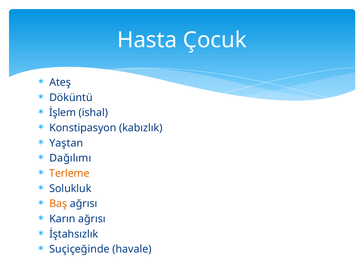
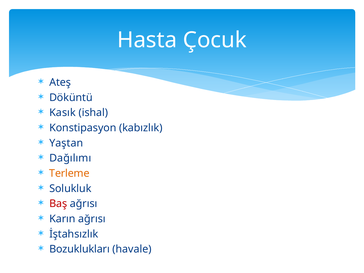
İşlem: İşlem -> Kasık (62, 113)
Baş colour: orange -> red (58, 204)
Suçiçeğinde: Suçiçeğinde -> Bozuklukları (80, 249)
